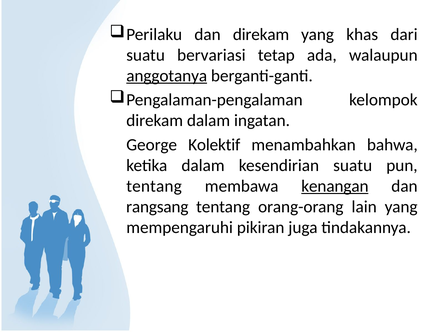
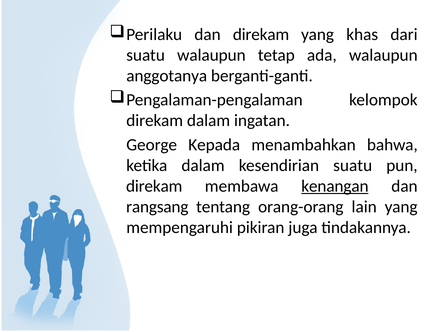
suatu bervariasi: bervariasi -> walaupun (211, 55)
anggotanya underline: present -> none (167, 76)
Kolektif: Kolektif -> Kepada (214, 145)
tentang: tentang -> direkam (154, 186)
